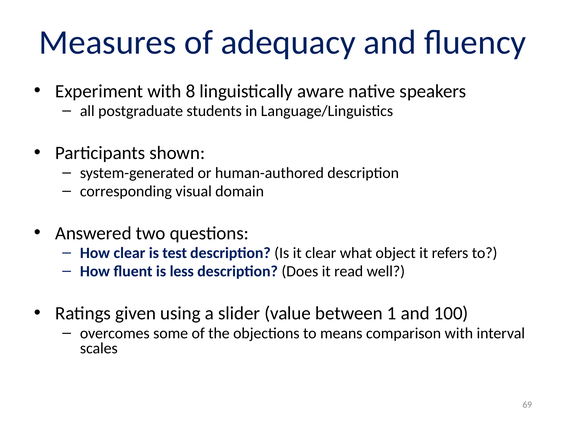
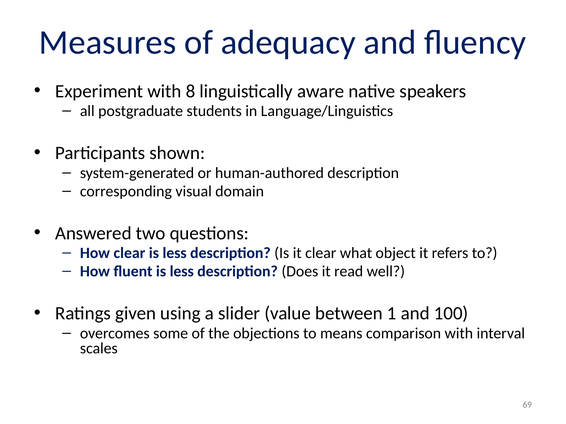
clear is test: test -> less (175, 253)
